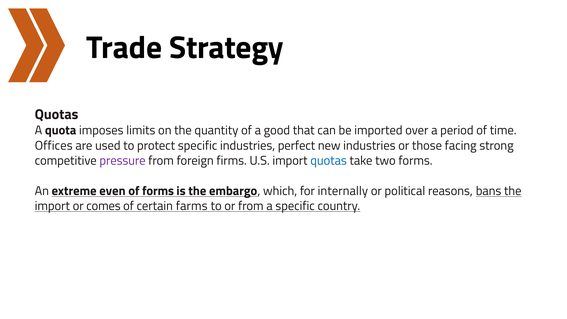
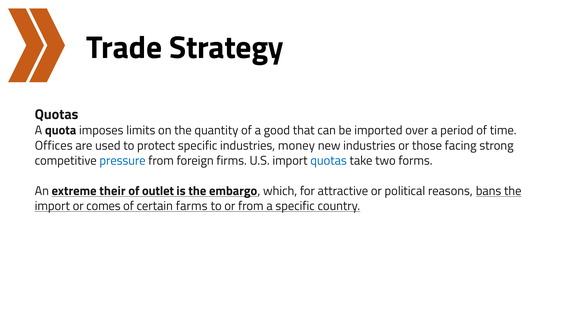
perfect: perfect -> money (296, 146)
pressure colour: purple -> blue (123, 161)
even: even -> their (112, 191)
of forms: forms -> outlet (158, 191)
internally: internally -> attractive (343, 191)
